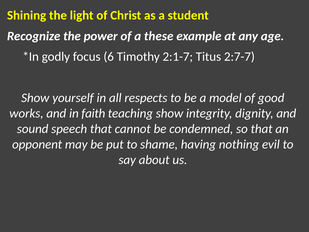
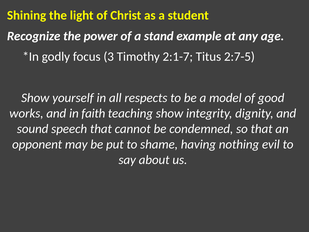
these: these -> stand (159, 36)
6: 6 -> 3 (109, 57)
2:7-7: 2:7-7 -> 2:7-5 (239, 57)
